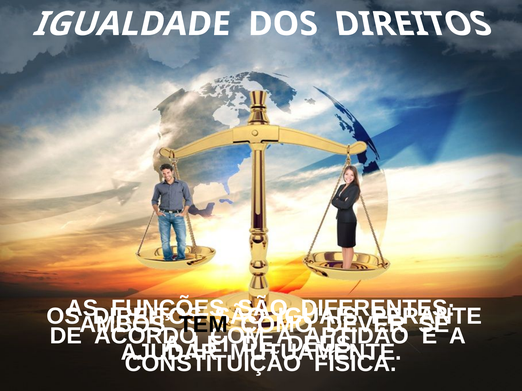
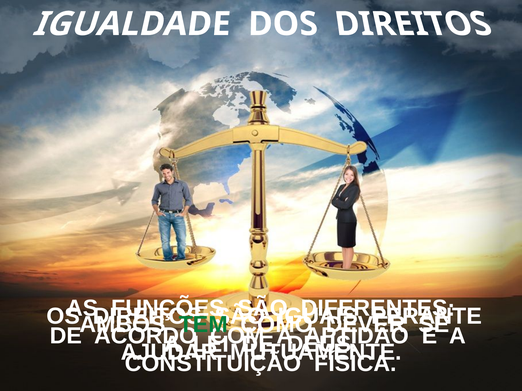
TEM colour: black -> green (203, 325)
